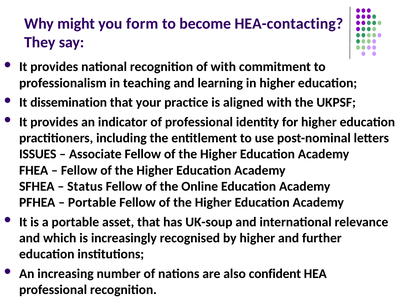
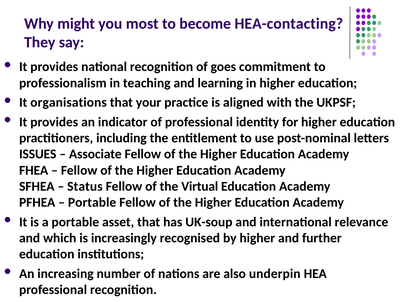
form: form -> most (142, 24)
of with: with -> goes (223, 67)
dissemination: dissemination -> organisations (69, 102)
Online: Online -> Virtual (200, 186)
confident: confident -> underpin (275, 273)
